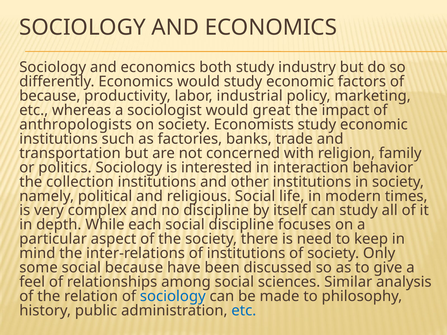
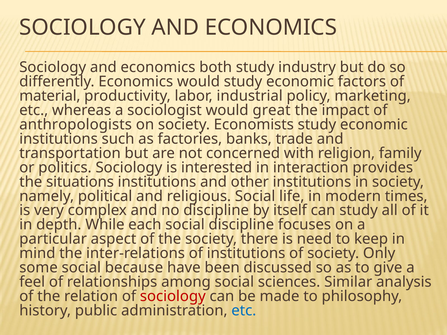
because: because -> material (50, 96)
behavior: behavior -> provides (383, 168)
collection: collection -> situations (80, 182)
sociology colour: blue -> red (173, 296)
